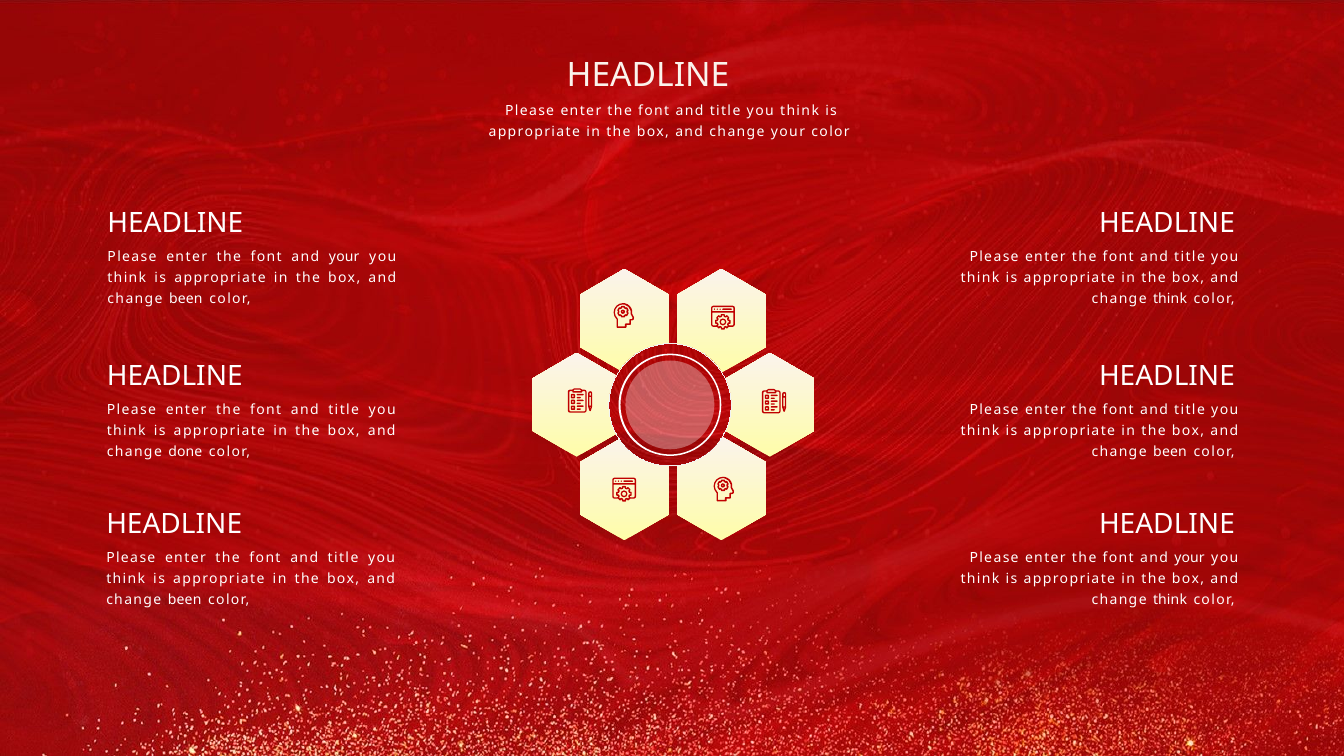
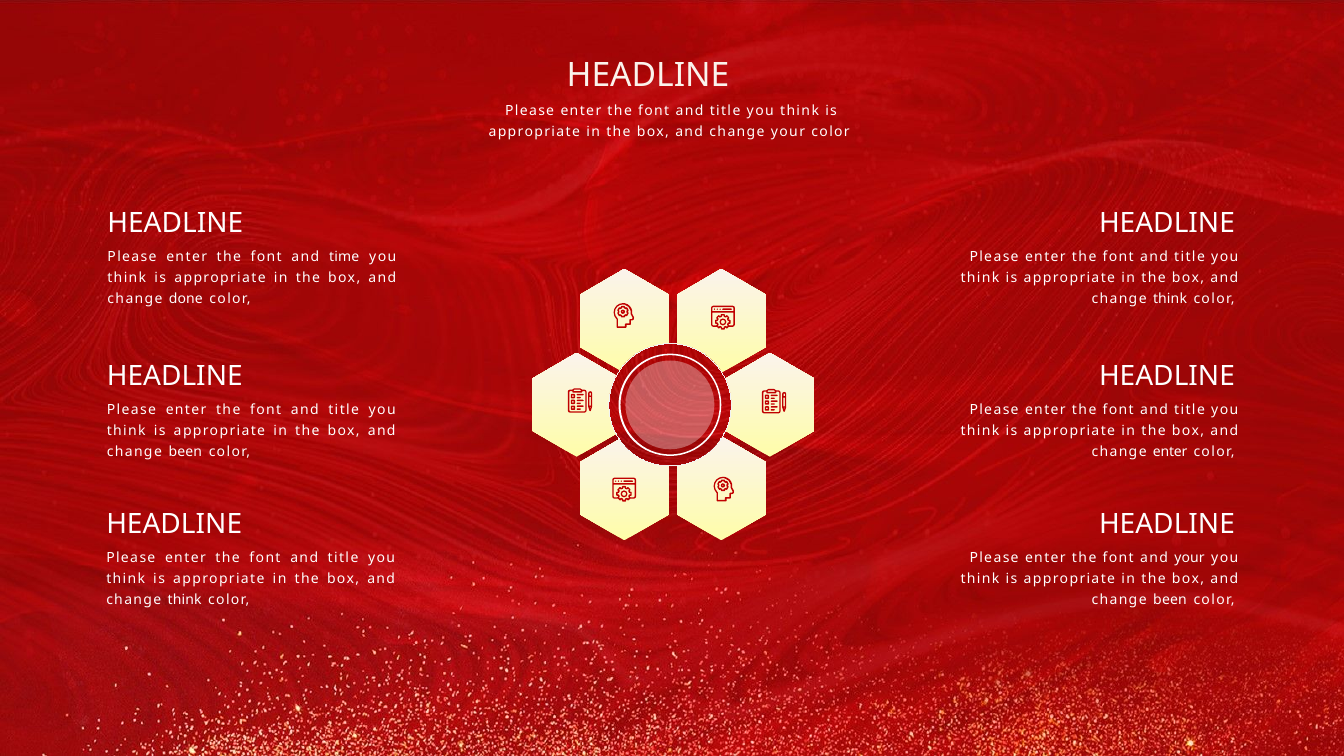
your: your -> time (344, 257)
been: been -> done (186, 299)
done: done -> been (185, 452)
been: been -> enter (1170, 452)
been: been -> think (185, 600)
think: think -> been (1170, 600)
